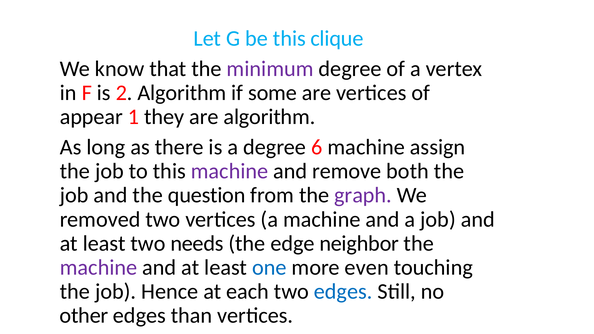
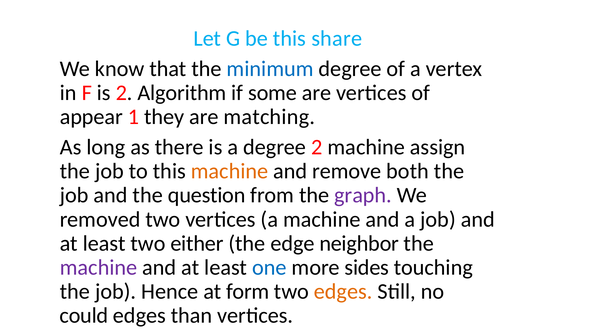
clique: clique -> share (337, 39)
minimum colour: purple -> blue (270, 69)
are algorithm: algorithm -> matching (269, 117)
degree 6: 6 -> 2 (317, 147)
machine colour: purple -> orange (230, 171)
needs: needs -> either (197, 243)
even: even -> sides (367, 268)
each: each -> form (248, 292)
edges colour: blue -> orange (343, 292)
other: other -> could (84, 316)
